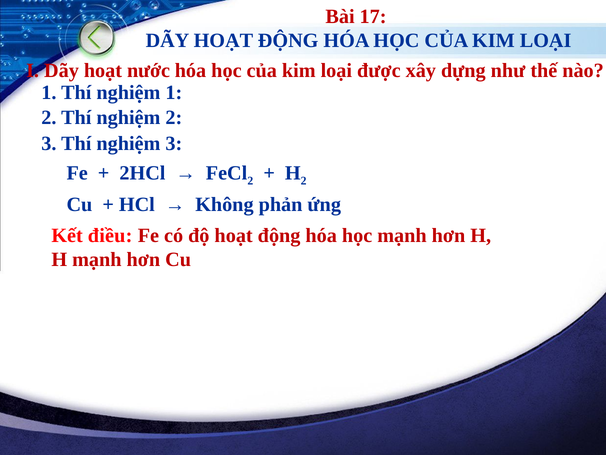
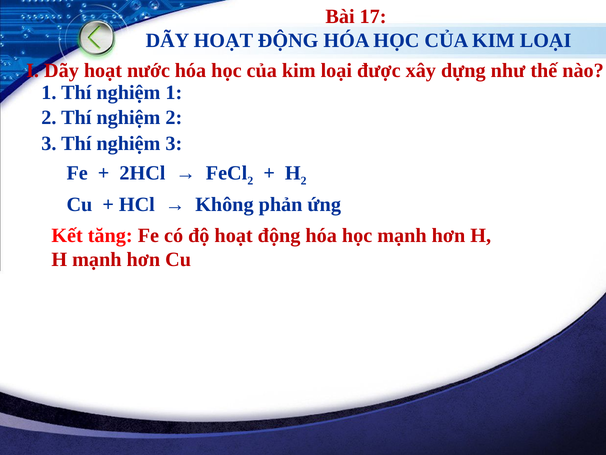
điều: điều -> tăng (110, 235)
